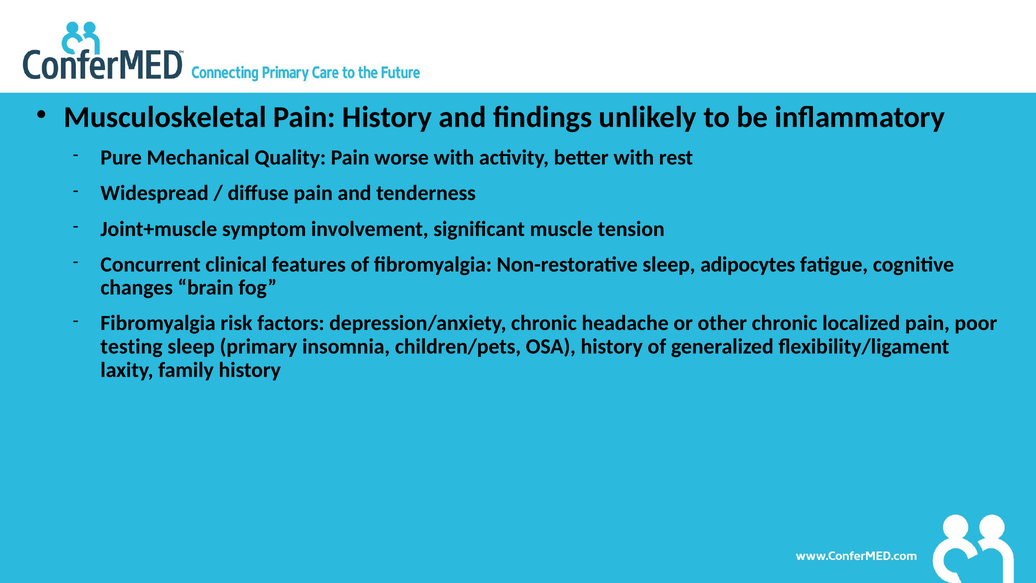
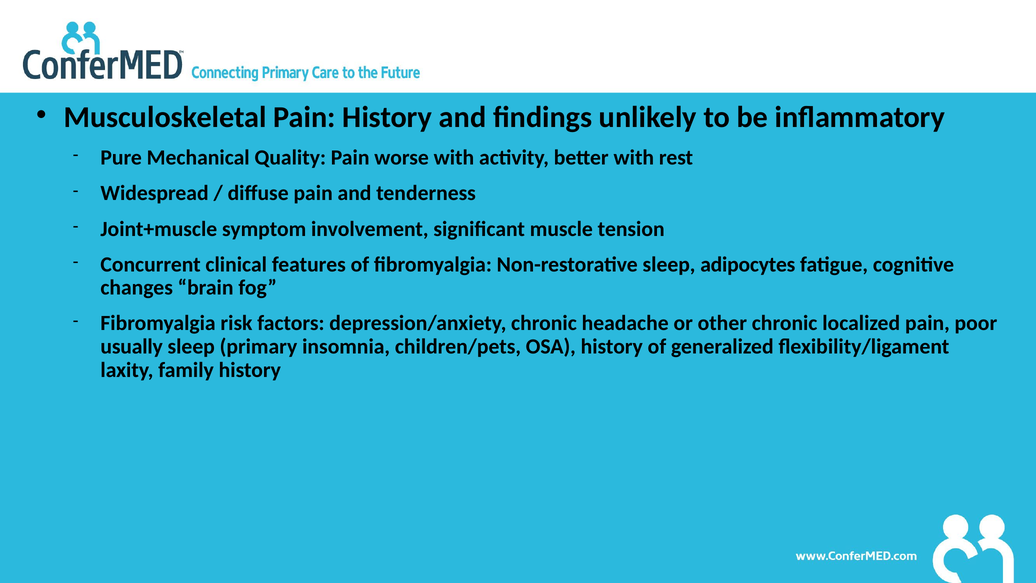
testing: testing -> usually (132, 346)
